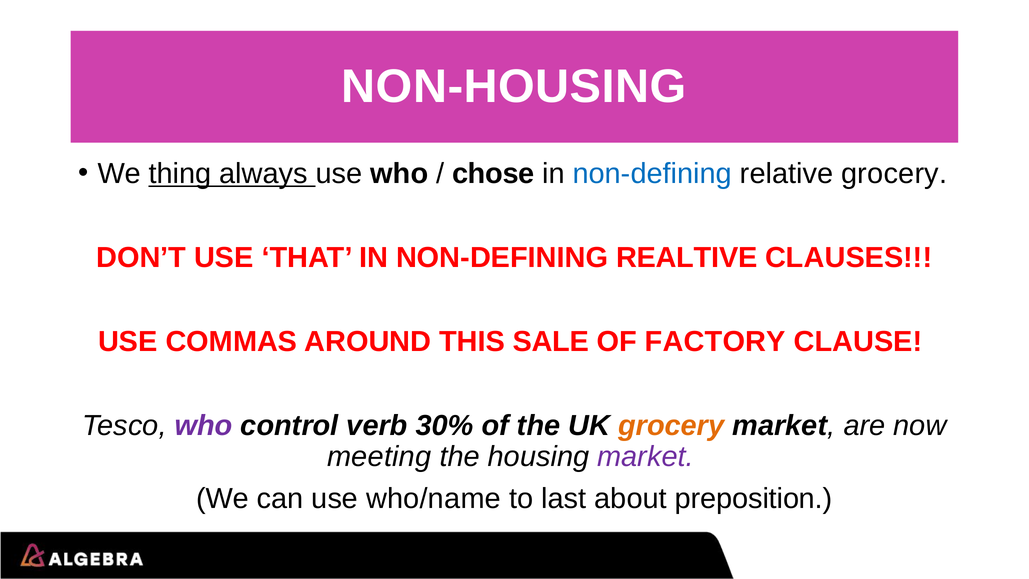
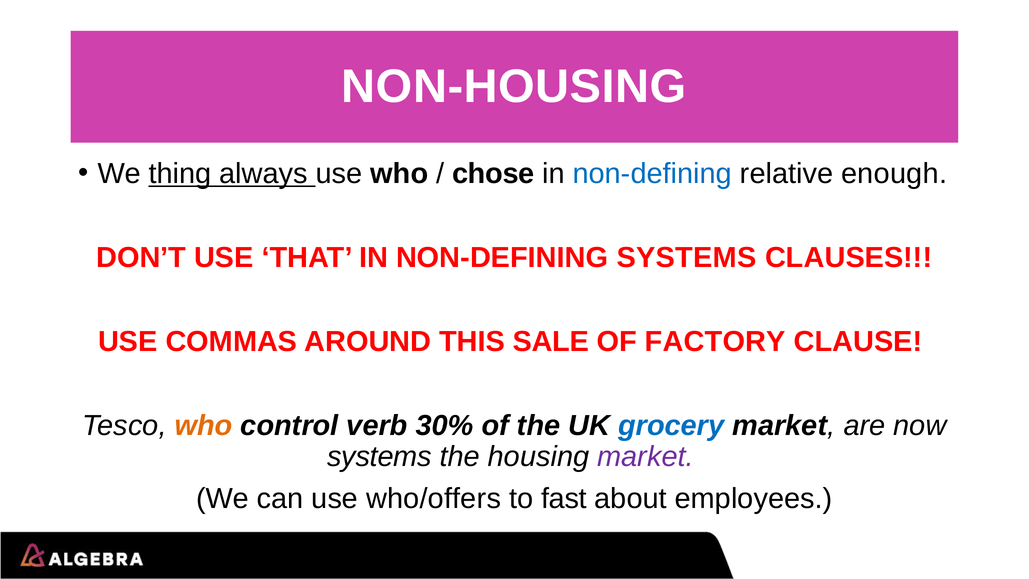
relative grocery: grocery -> enough (894, 173)
NON-DEFINING REALTIVE: REALTIVE -> SYSTEMS (686, 257)
who colour: purple -> orange (203, 425)
grocery colour: orange -> blue (671, 425)
meeting: meeting -> systems (379, 457)
who/name: who/name -> who/offers (434, 499)
last: last -> fast (564, 499)
preposition: preposition -> employees (754, 499)
